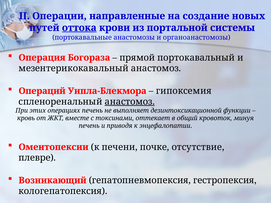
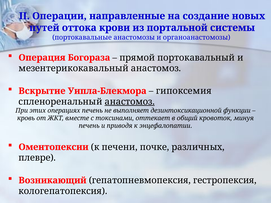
оттока underline: present -> none (79, 28)
Операций: Операций -> Вскрытие (42, 91)
отсутствие: отсутствие -> различных (198, 147)
